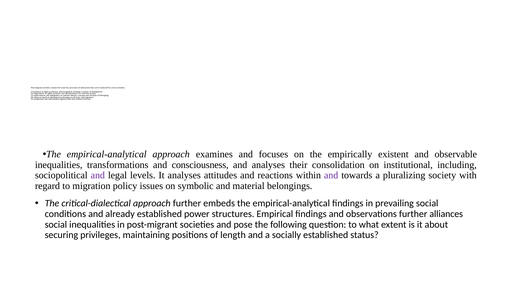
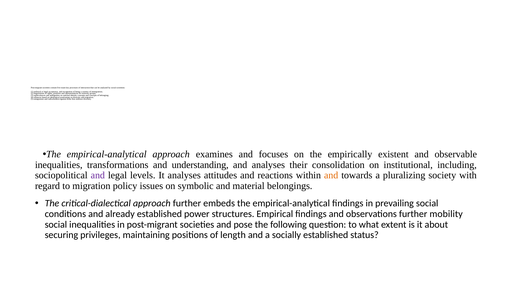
consciousness: consciousness -> understanding (200, 165)
and colour: purple -> orange (331, 175)
further alliances: alliances -> mobility (446, 214)
